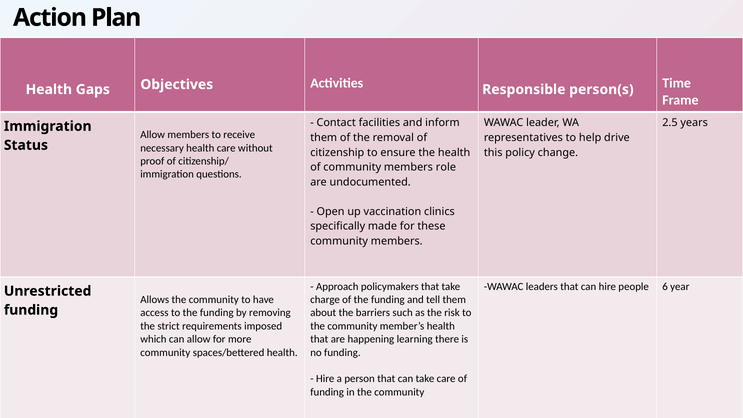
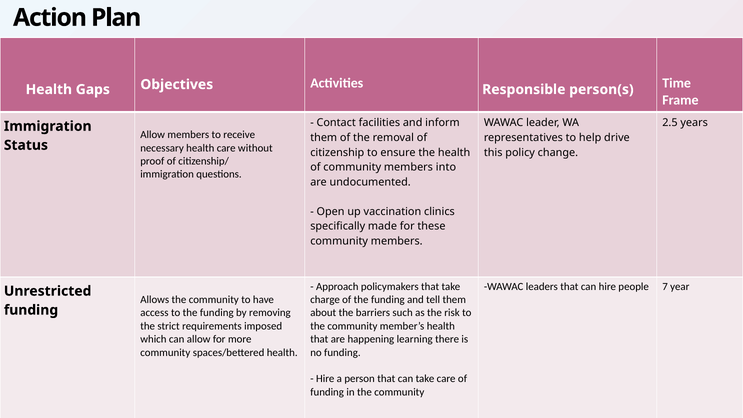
role: role -> into (446, 167)
6: 6 -> 7 (665, 286)
